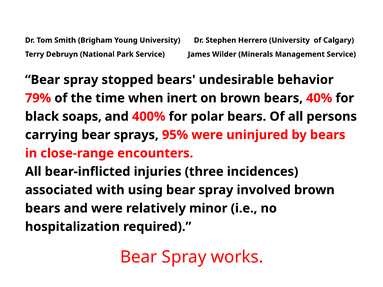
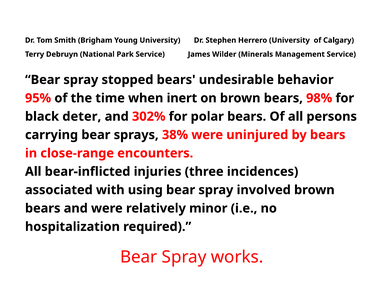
79%: 79% -> 95% (38, 98)
40%: 40% -> 98% (319, 98)
soaps: soaps -> deter (82, 117)
400%: 400% -> 302% (149, 117)
95%: 95% -> 38% (175, 135)
